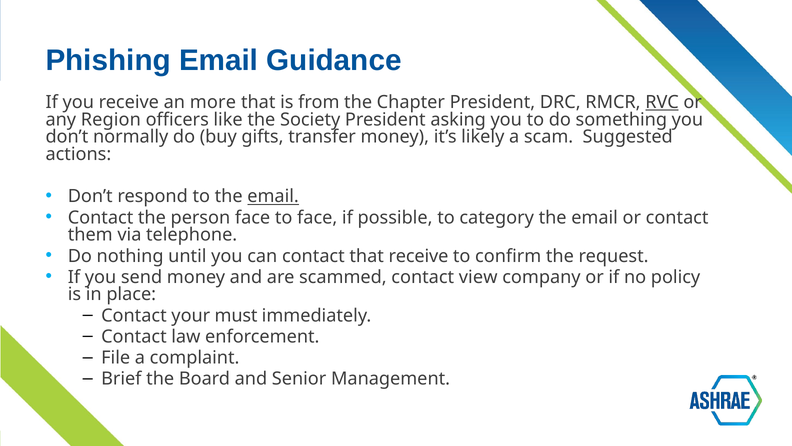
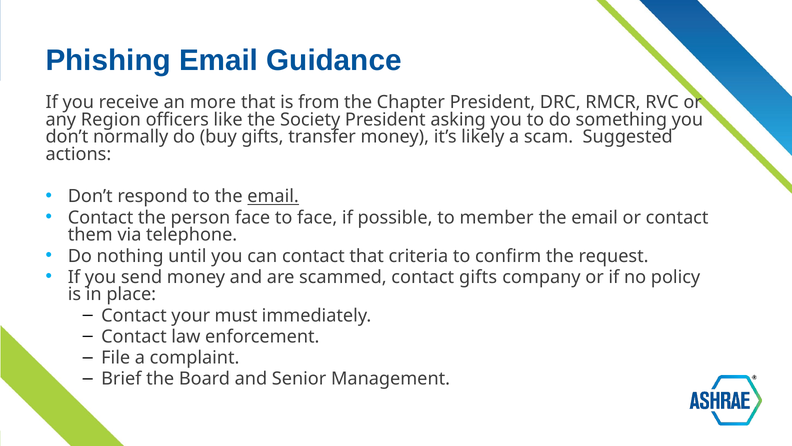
RVC underline: present -> none (662, 102)
category: category -> member (497, 217)
that receive: receive -> criteria (418, 256)
contact view: view -> gifts (478, 277)
